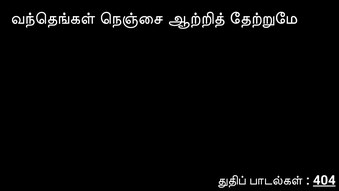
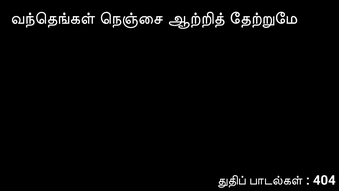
404 underline: present -> none (324, 180)
